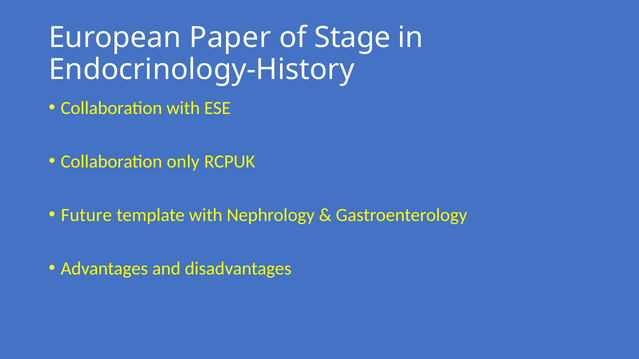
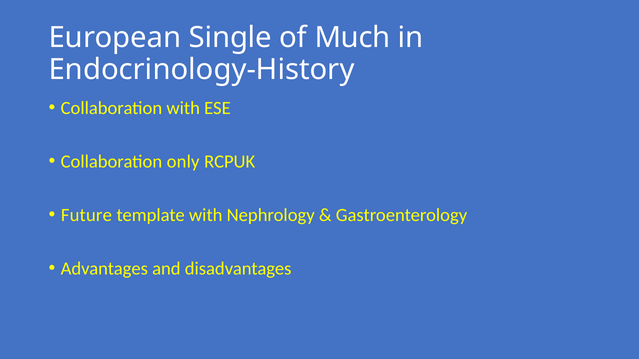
Paper: Paper -> Single (230, 38)
Stage: Stage -> Much (353, 38)
